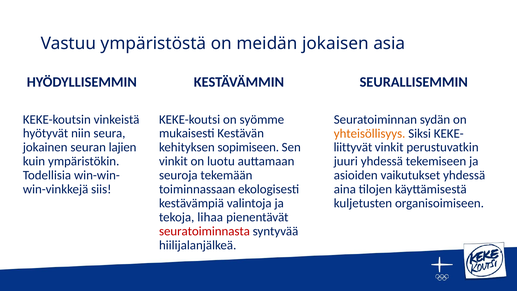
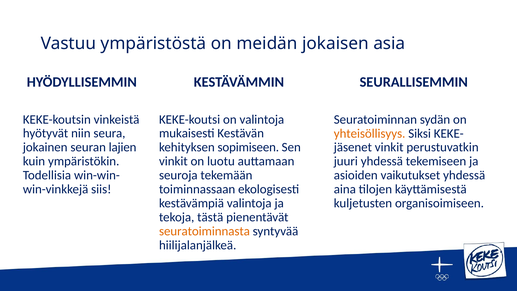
on syömme: syömme -> valintoja (262, 119)
liittyvät: liittyvät -> jäsenet (353, 147)
lihaa: lihaa -> tästä (210, 217)
seuratoiminnasta colour: red -> orange (204, 231)
